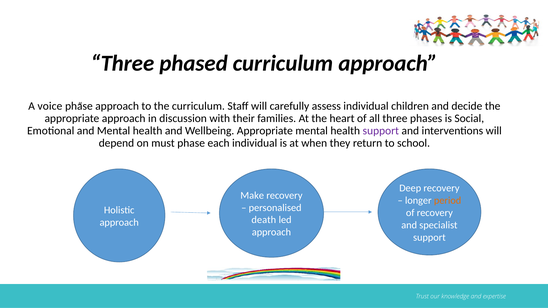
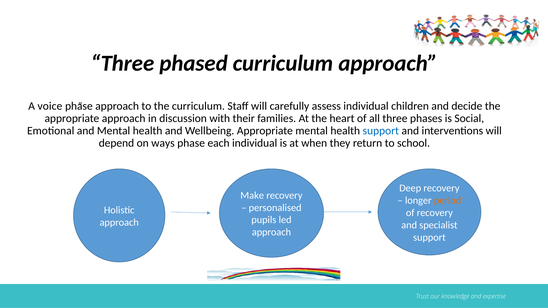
support colour: purple -> blue (381, 131)
must: must -> ways (163, 143)
death: death -> pupils (264, 220)
